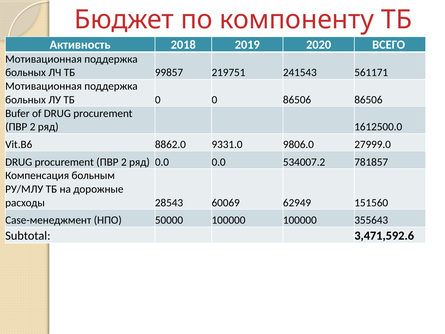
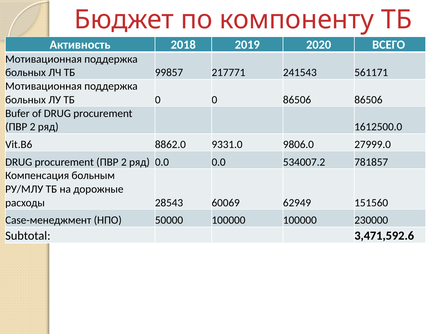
219751: 219751 -> 217771 (229, 73)
355643: 355643 -> 230000 (371, 220)
